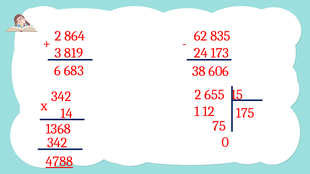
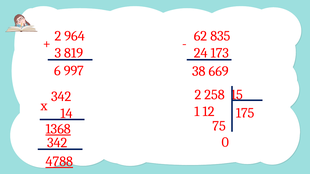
864: 864 -> 964 (75, 36)
683: 683 -> 997 (74, 71)
606: 606 -> 669 (219, 71)
655: 655 -> 258 (215, 95)
1368 underline: none -> present (58, 129)
